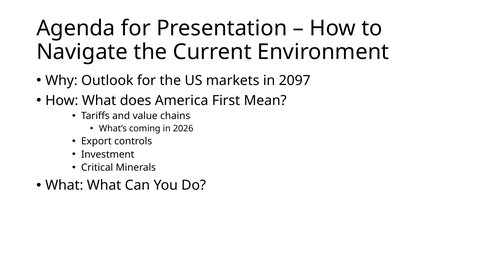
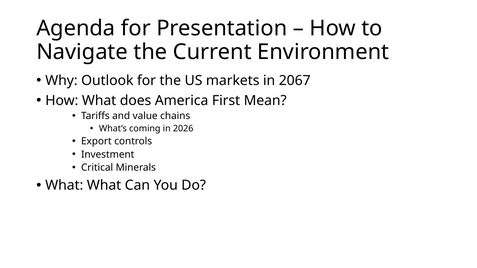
2097: 2097 -> 2067 (295, 81)
